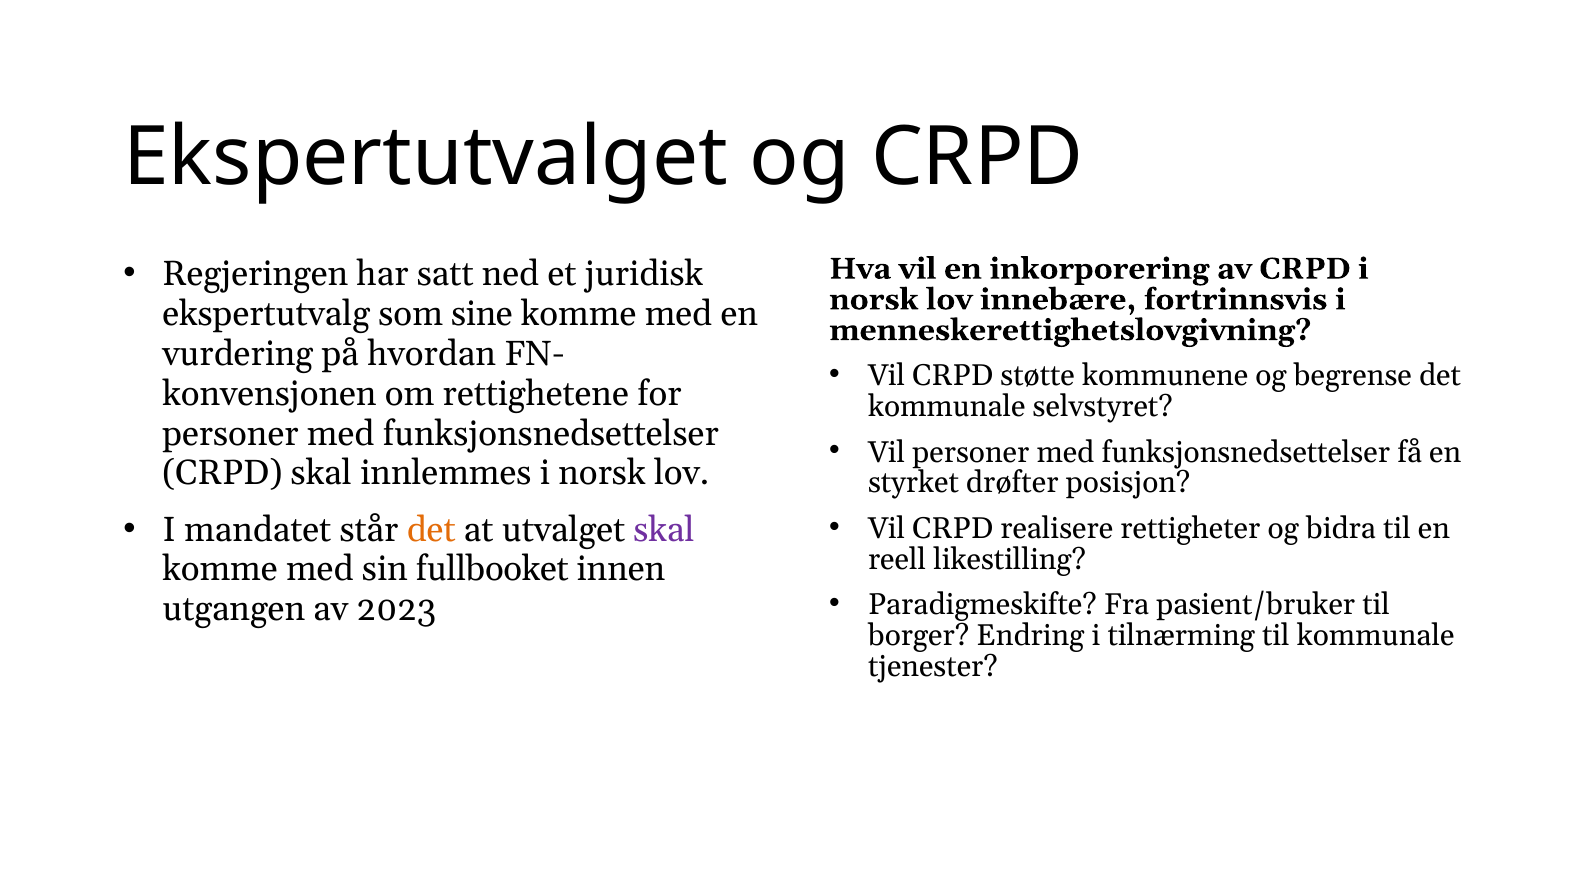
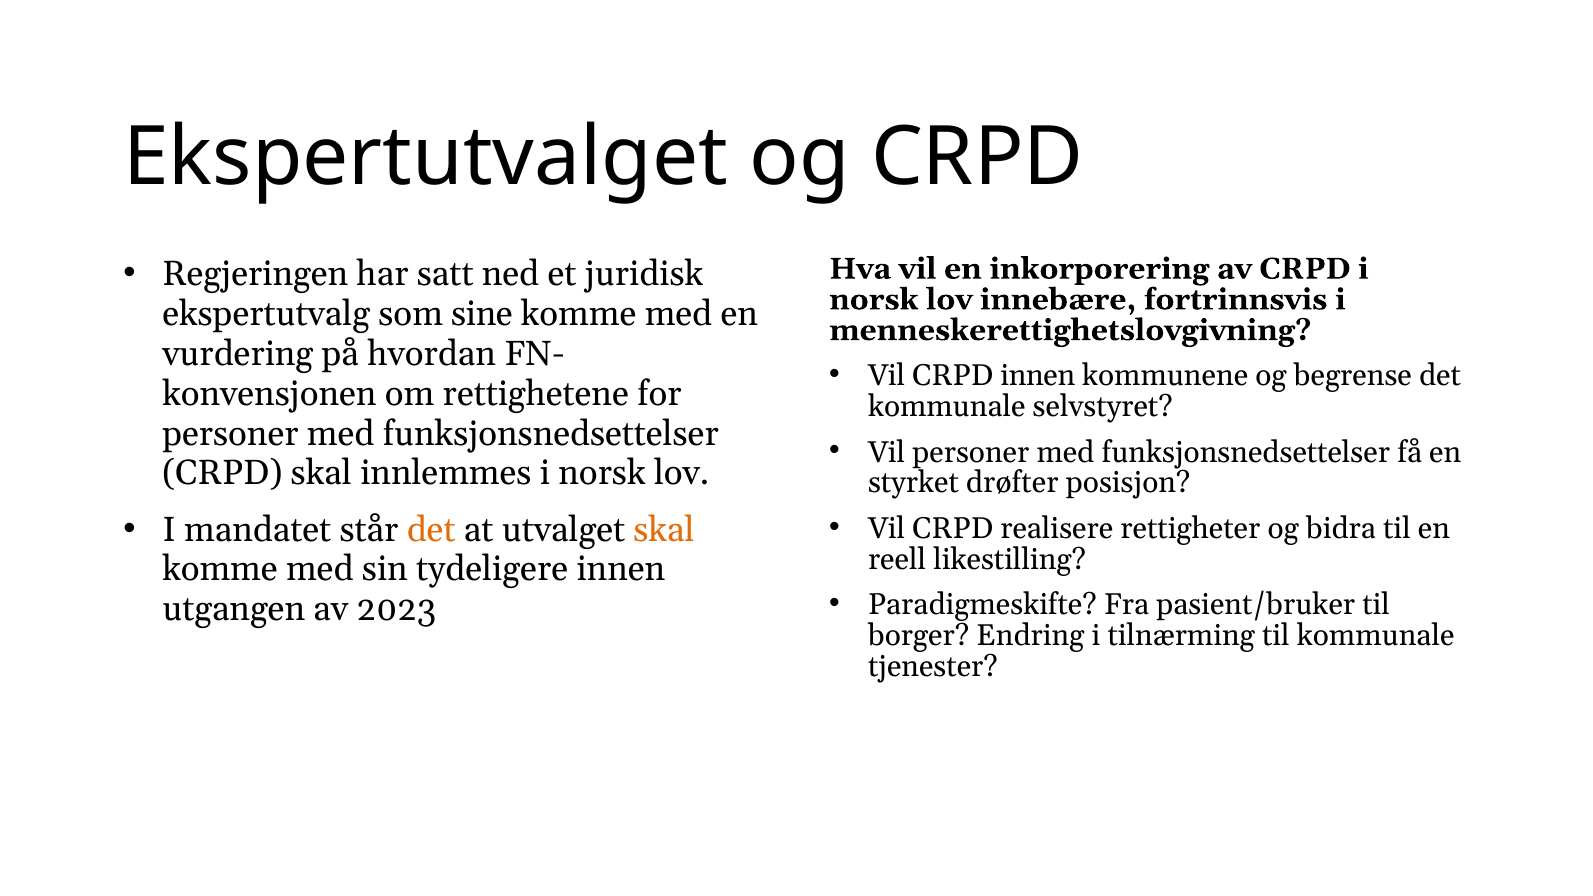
CRPD støtte: støtte -> innen (1038, 376)
skal colour: purple -> orange (664, 530)
fullbooket: fullbooket -> tydeligere (492, 570)
